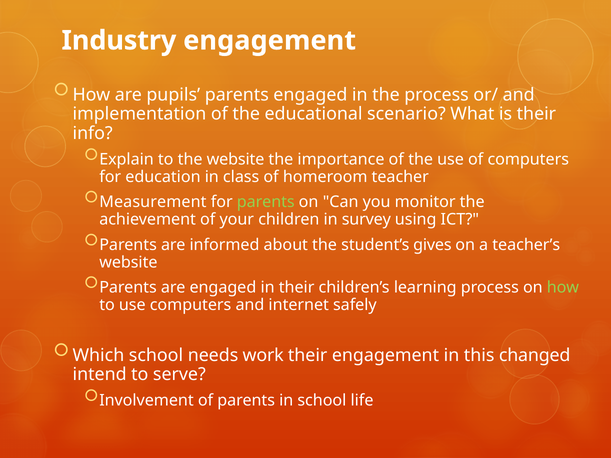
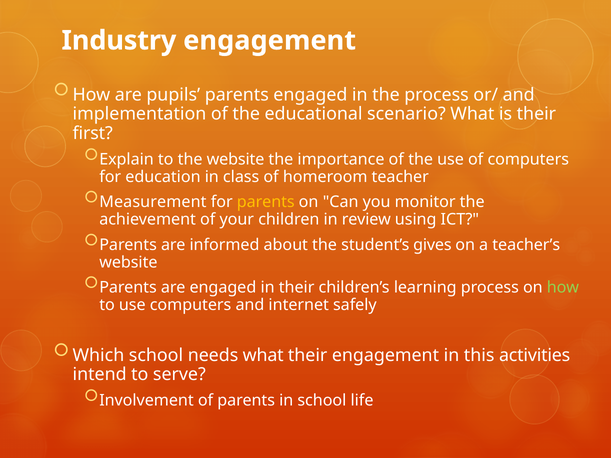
info: info -> first (93, 133)
parents colour: light green -> yellow (266, 202)
survey: survey -> review (366, 220)
needs work: work -> what (263, 355)
changed: changed -> activities (535, 355)
